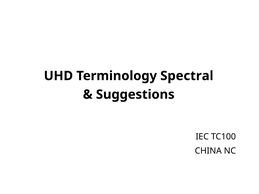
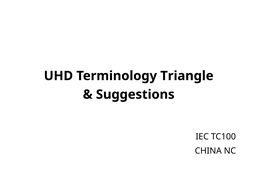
Spectral: Spectral -> Triangle (187, 76)
